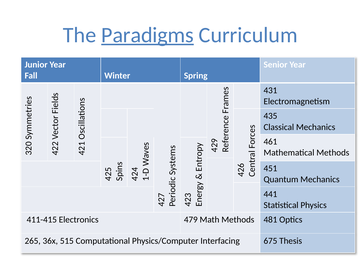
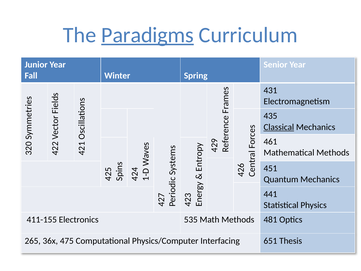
Classical underline: none -> present (279, 127)
411-415: 411-415 -> 411-155 (42, 220)
479: 479 -> 535 (191, 220)
515: 515 -> 475 (67, 241)
675: 675 -> 651 (270, 241)
